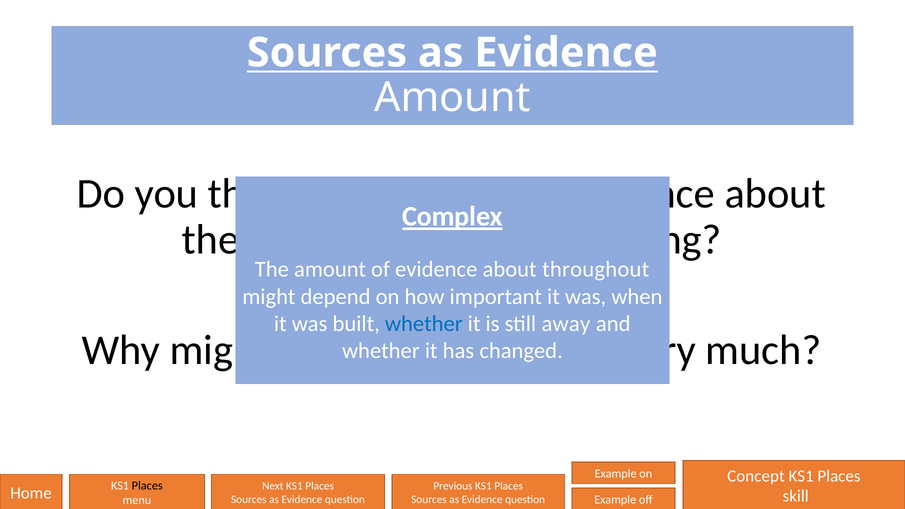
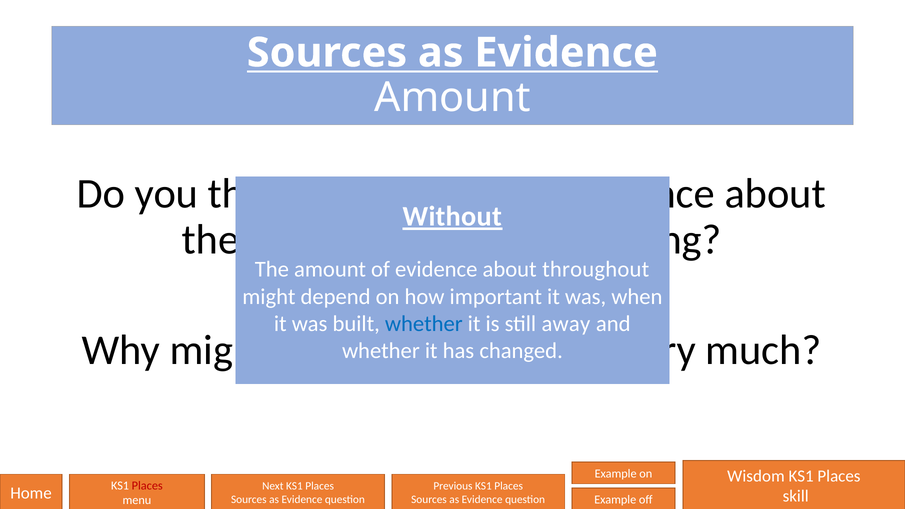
Complex: Complex -> Without (452, 217)
Concept: Concept -> Wisdom (756, 476)
Places colour: black -> red (147, 486)
